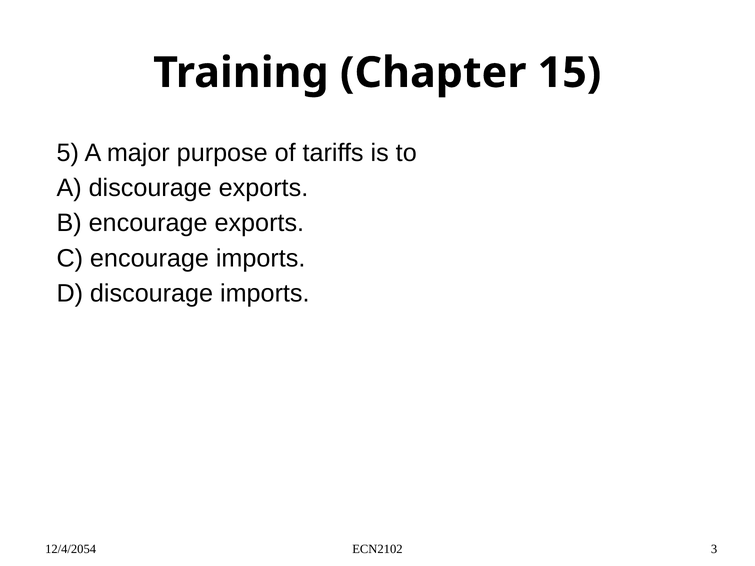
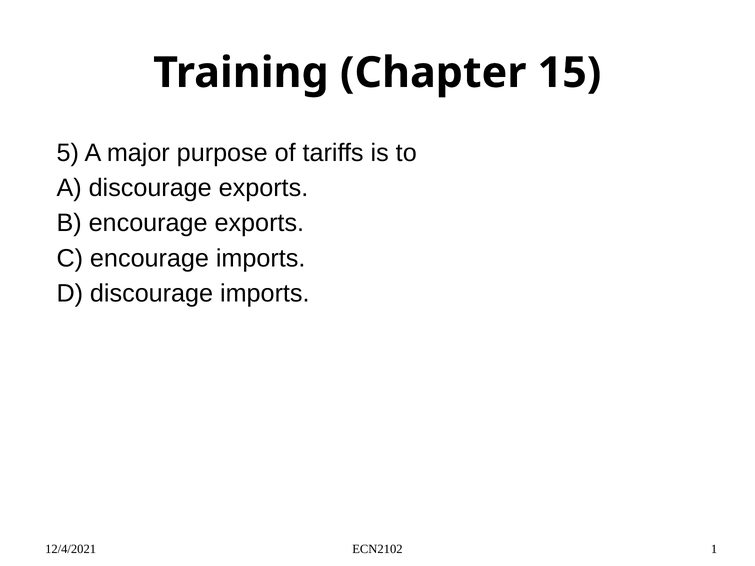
12/4/2054: 12/4/2054 -> 12/4/2021 (71, 550)
3: 3 -> 1 (714, 549)
